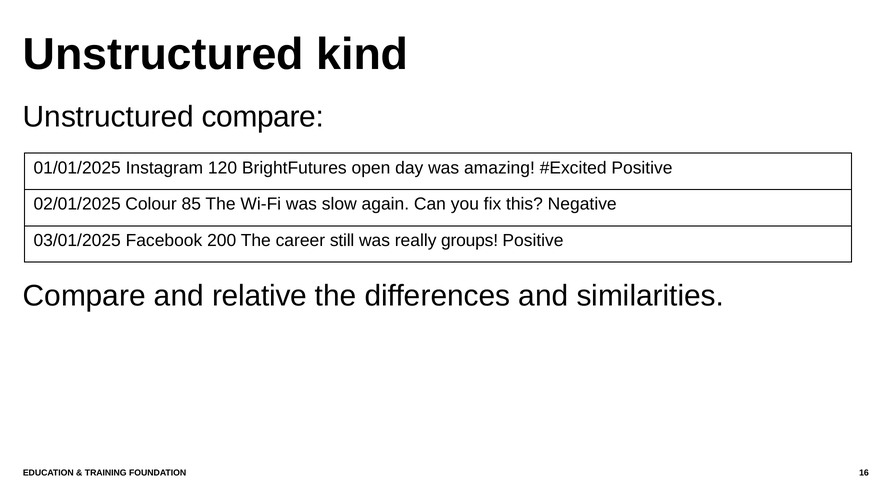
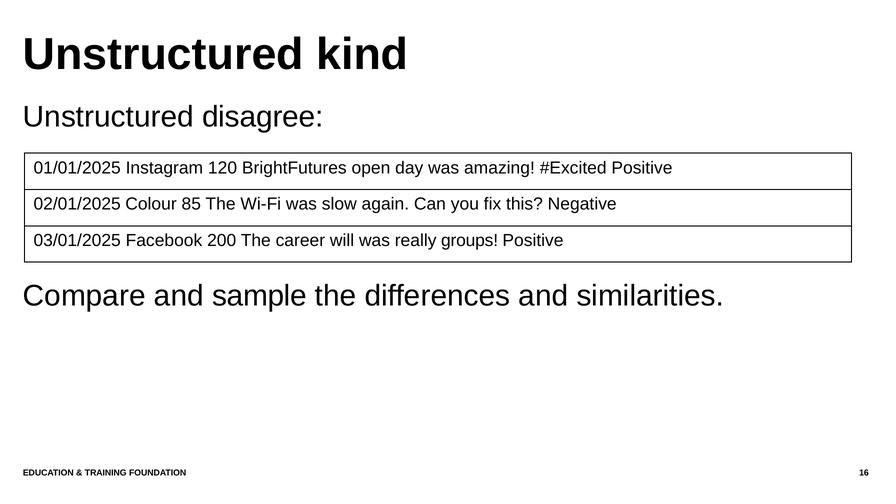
Unstructured compare: compare -> disagree (263, 117)
still: still -> will (342, 240)
relative: relative -> sample (260, 296)
